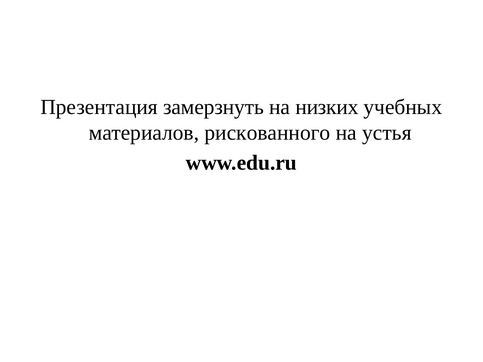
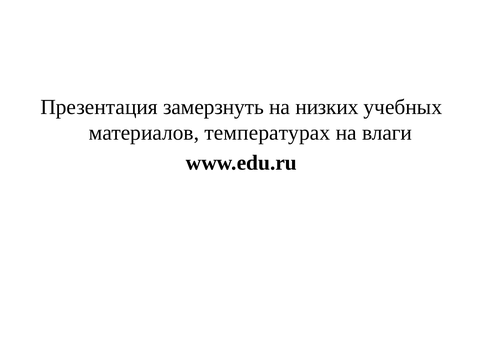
рискованного: рискованного -> температурах (267, 133)
устья: устья -> влаги (387, 133)
